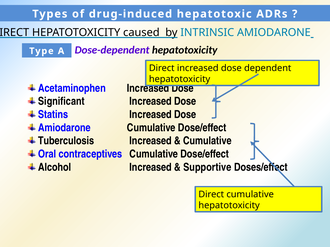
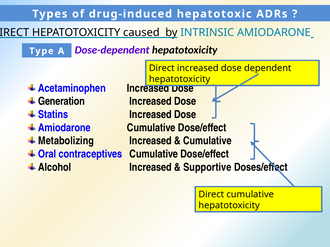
Significant: Significant -> Generation (61, 102)
Tuberculosis: Tuberculosis -> Metabolizing (66, 141)
